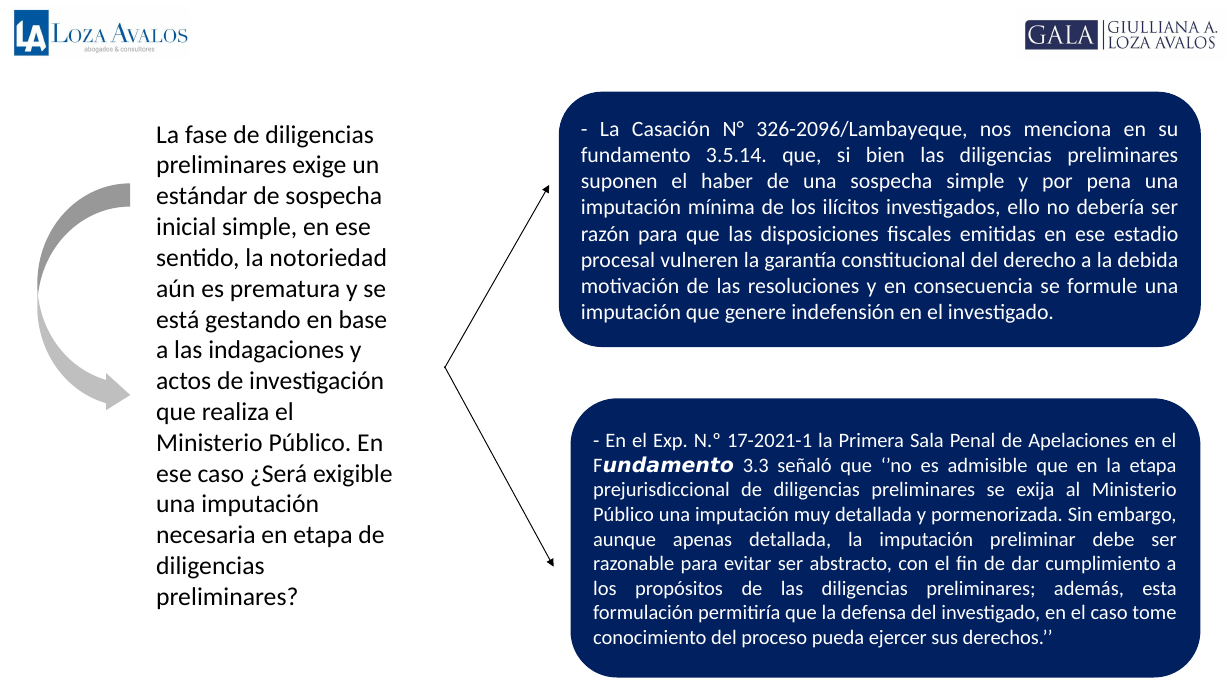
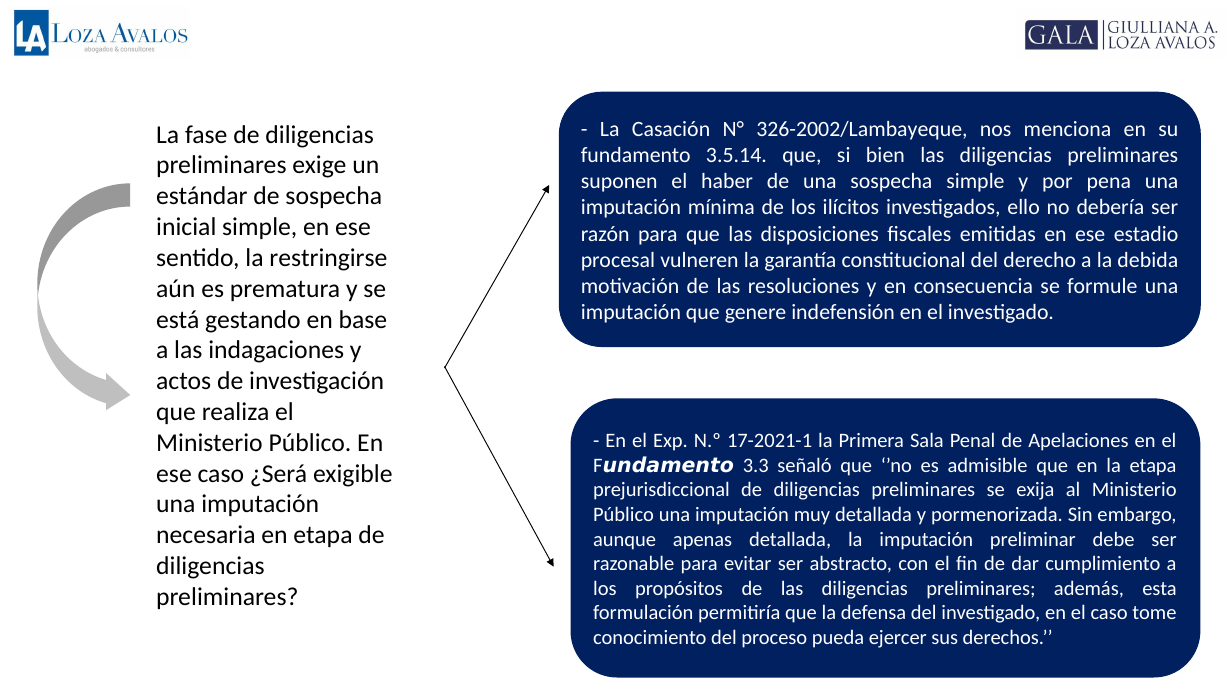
326-2096/Lambayeque: 326-2096/Lambayeque -> 326-2002/Lambayeque (862, 129)
notoriedad: notoriedad -> restringirse (328, 258)
